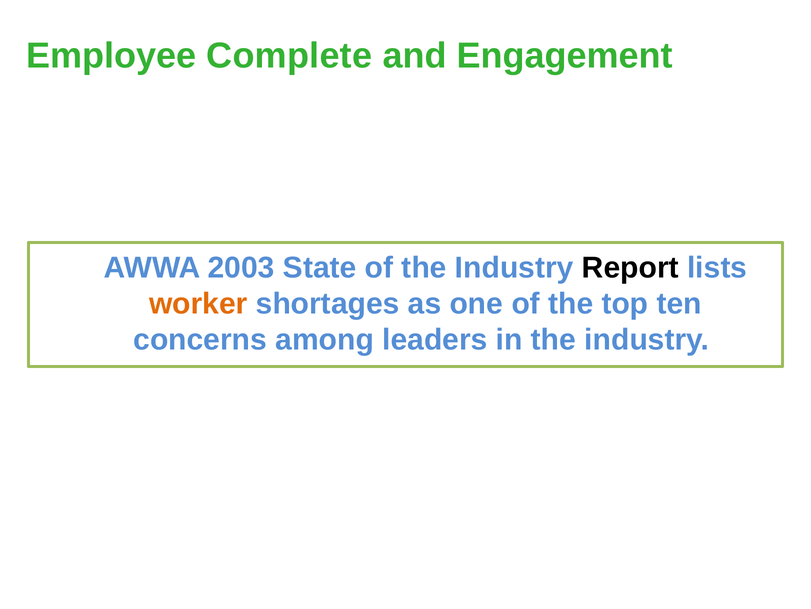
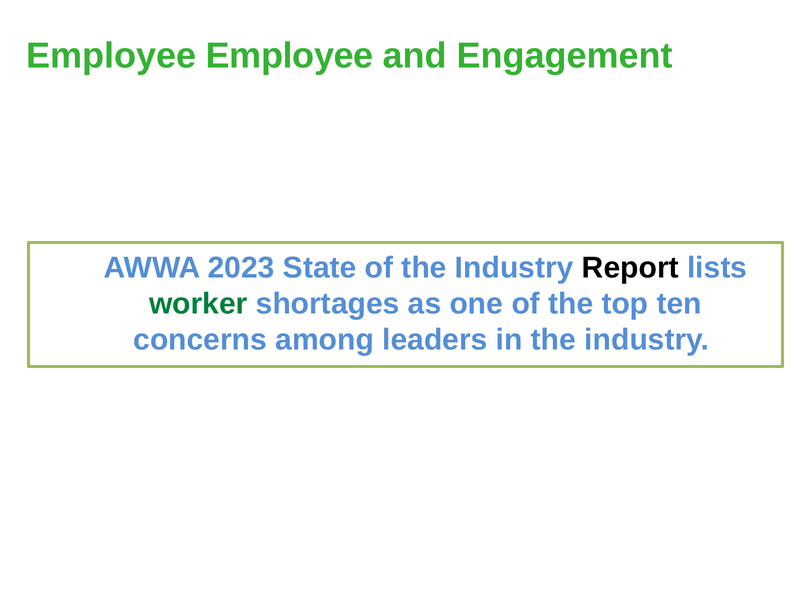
Employee Complete: Complete -> Employee (290, 56)
2003: 2003 -> 2023 (241, 267)
worker colour: orange -> green (198, 304)
